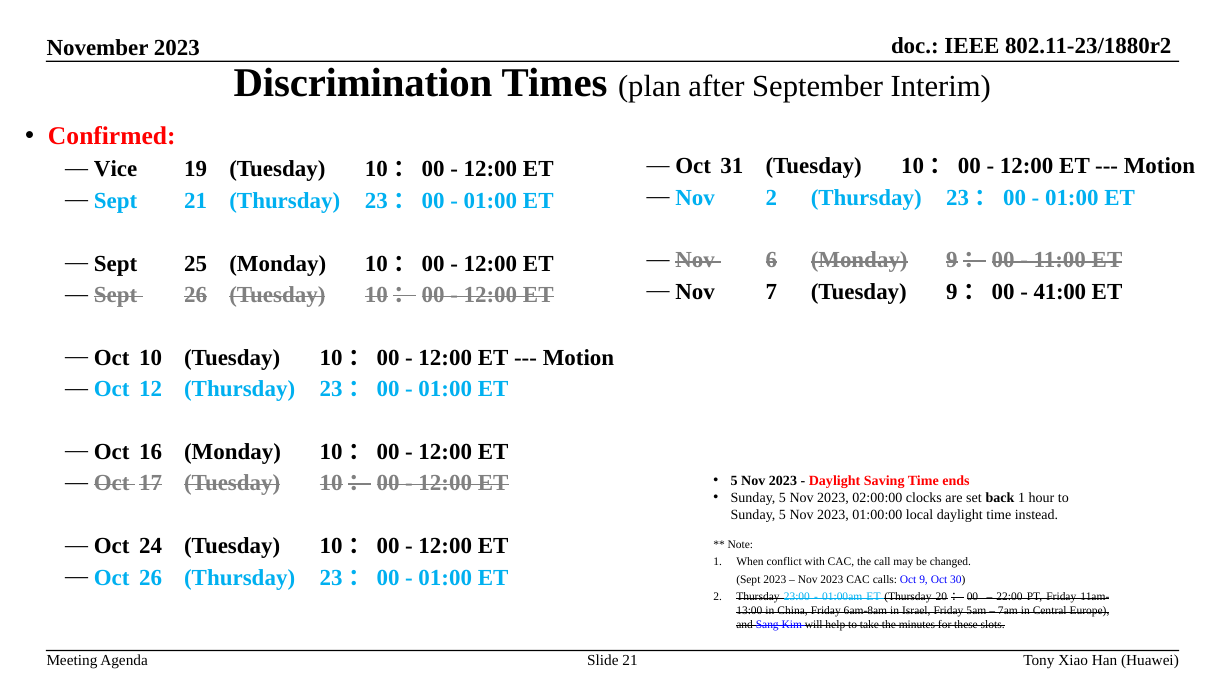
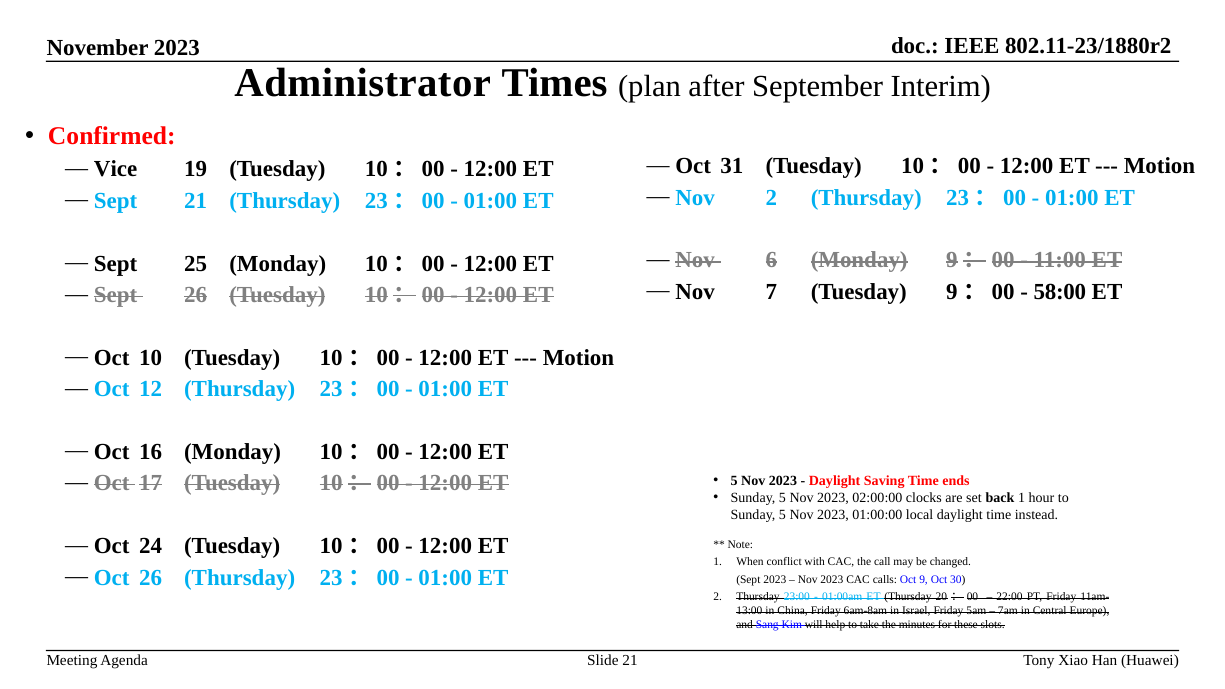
Discrimination: Discrimination -> Administrator (363, 83)
41:00: 41:00 -> 58:00 (1060, 292)
